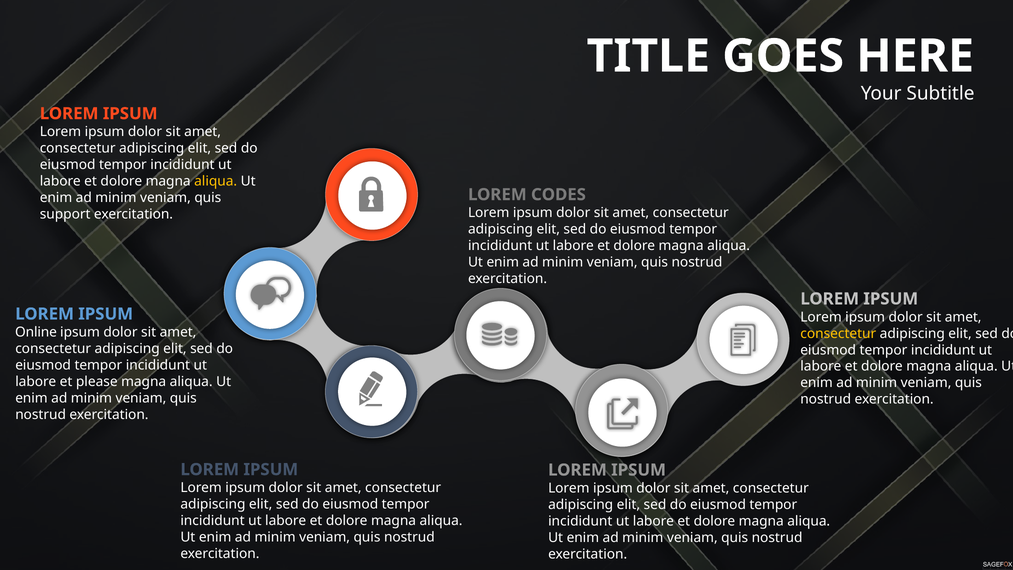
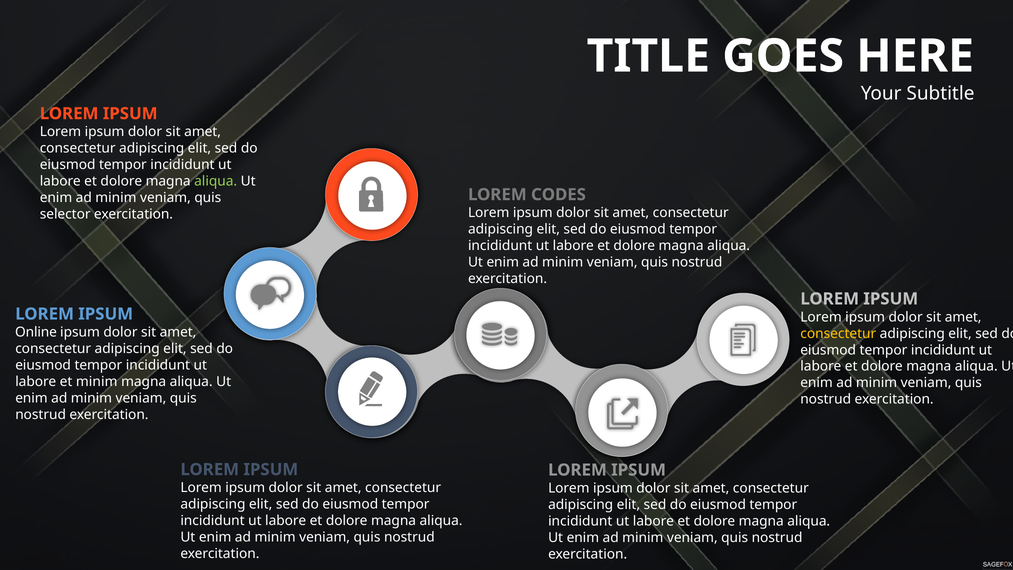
aliqua colour: yellow -> light green (216, 181)
support: support -> selector (65, 214)
et please: please -> minim (97, 382)
